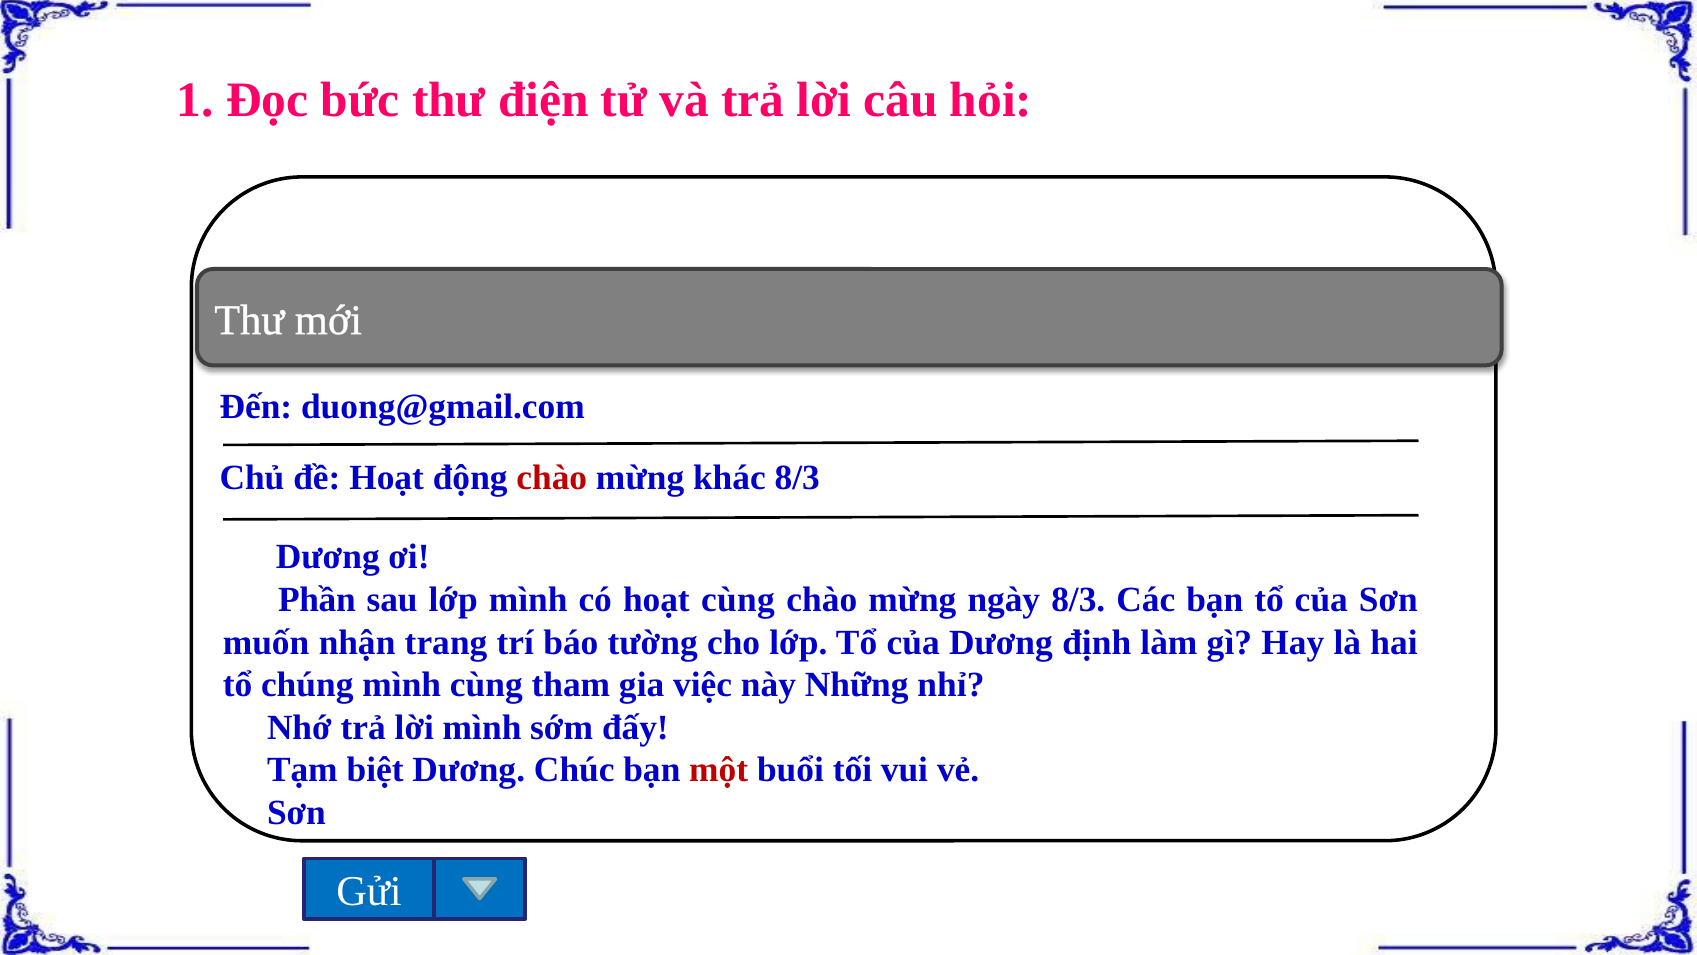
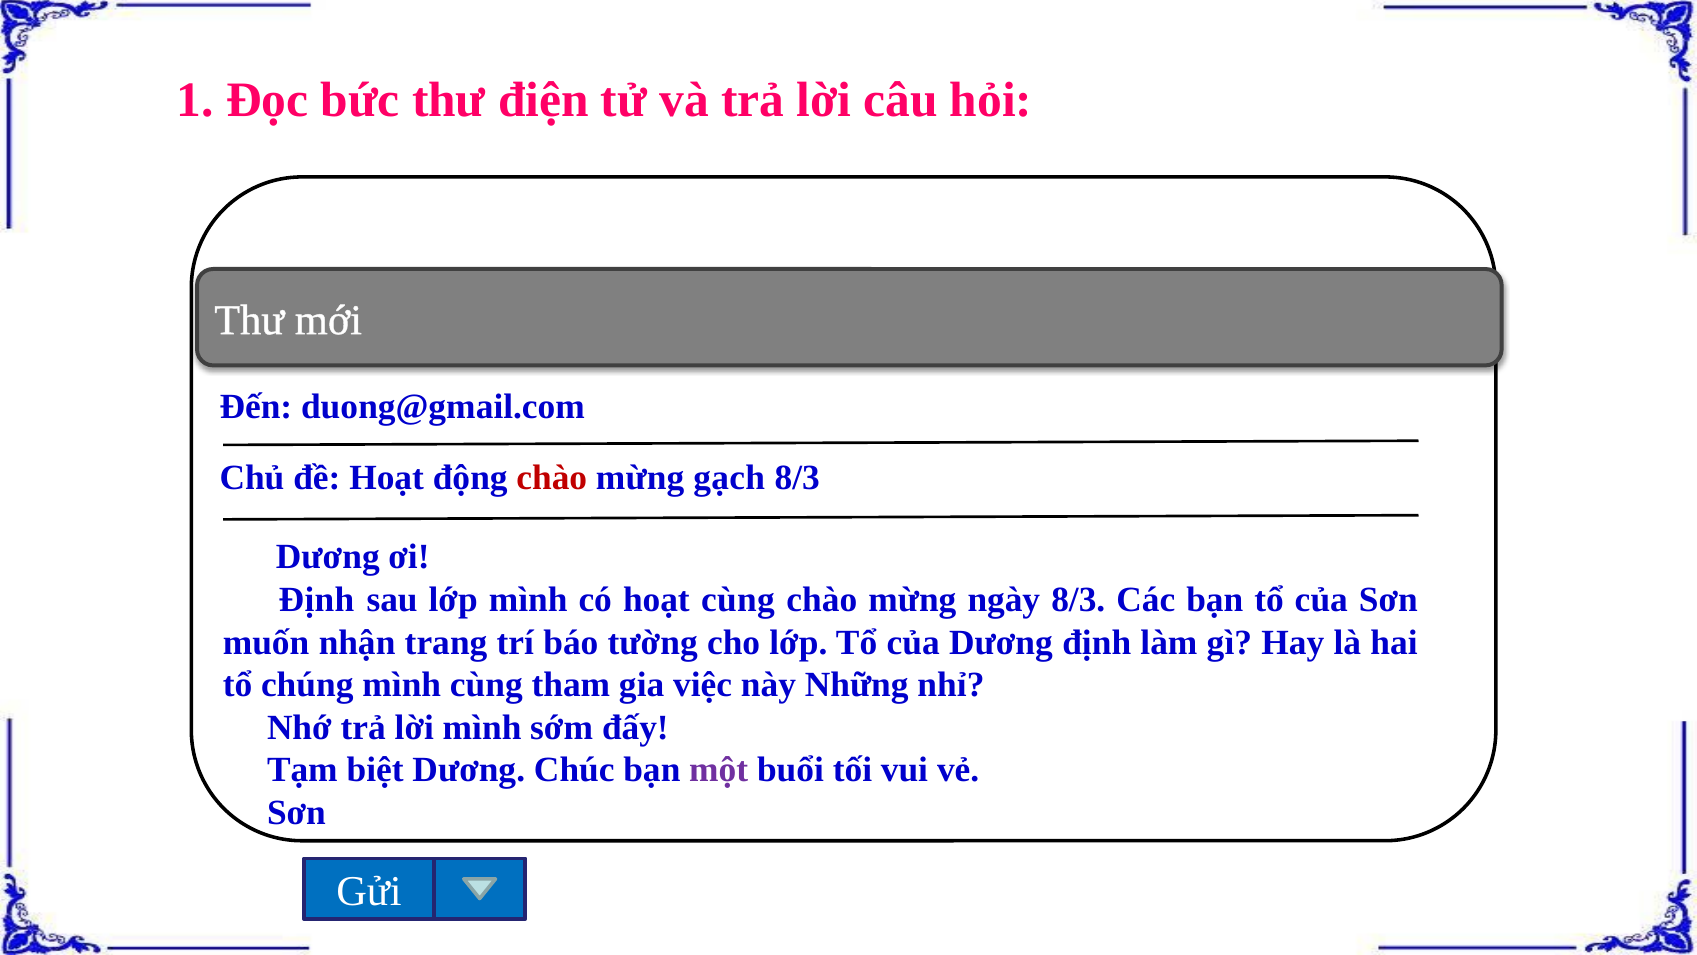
khác: khác -> gạch (729, 478)
Phần: Phần -> Định (317, 600)
một colour: red -> purple (719, 770)
